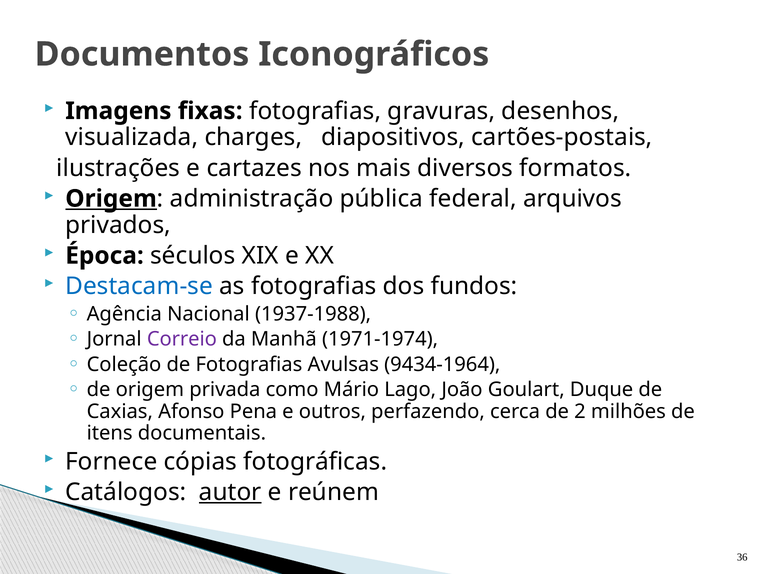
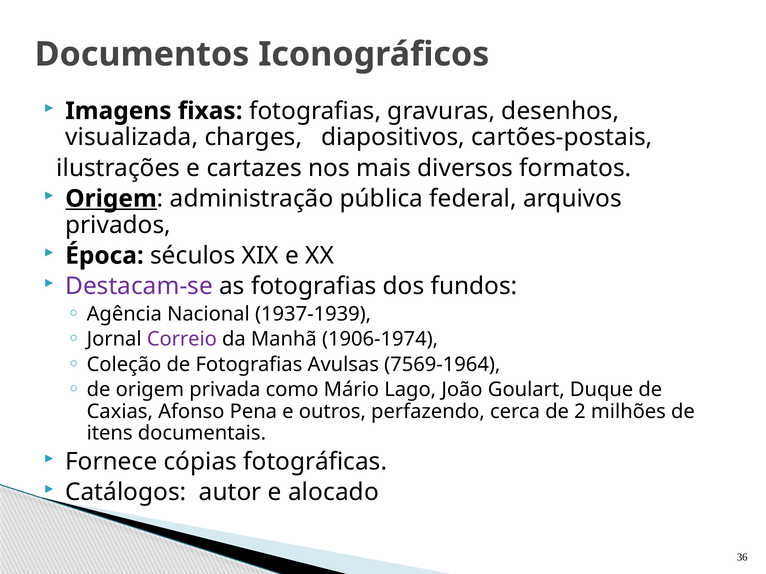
Destacam-se colour: blue -> purple (139, 287)
1937-1988: 1937-1988 -> 1937-1939 (313, 314)
1971-1974: 1971-1974 -> 1906-1974 (380, 339)
9434-1964: 9434-1964 -> 7569-1964 (442, 365)
autor underline: present -> none (230, 493)
reúnem: reúnem -> alocado (333, 493)
